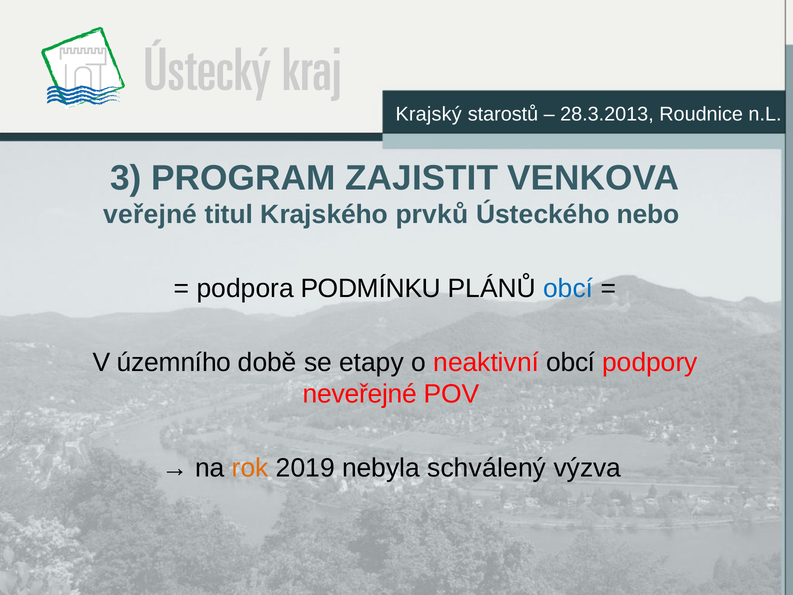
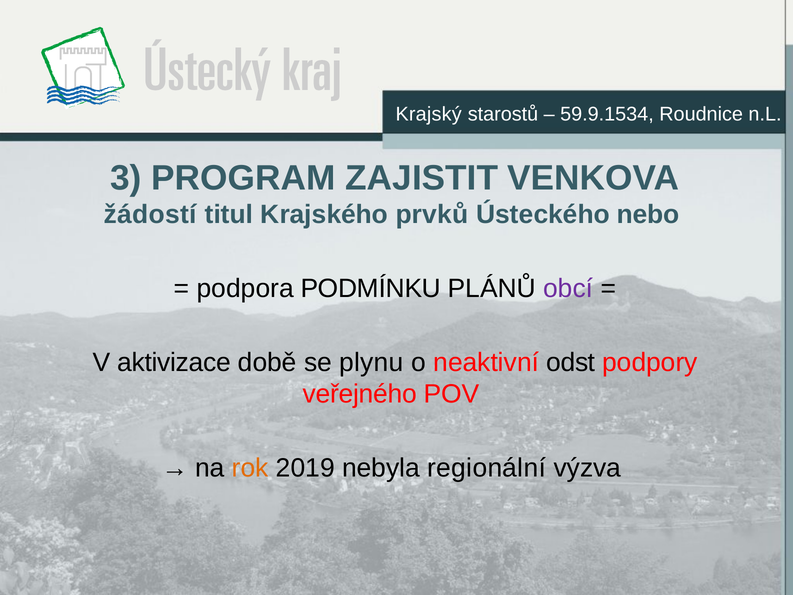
28.3.2013: 28.3.2013 -> 59.9.1534 (607, 114)
veřejné: veřejné -> žádostí (150, 214)
obcí colour: blue -> purple (568, 288)
územního: územního -> aktivizace (174, 362)
etapy: etapy -> plynu (371, 362)
neaktivní obcí: obcí -> odst (571, 362)
neveřejné: neveřejné -> veřejného (360, 394)
schválený: schválený -> regionální (487, 468)
